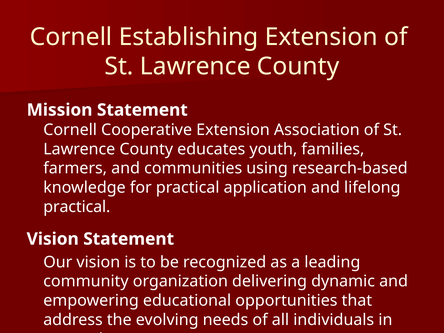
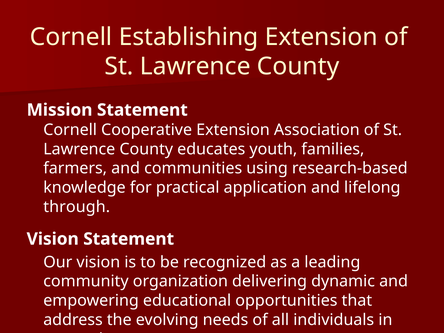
practical: practical -> through (77, 207)
